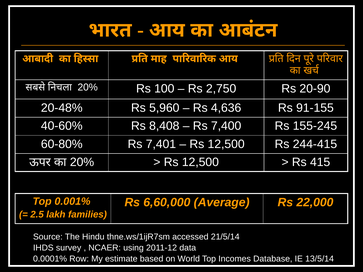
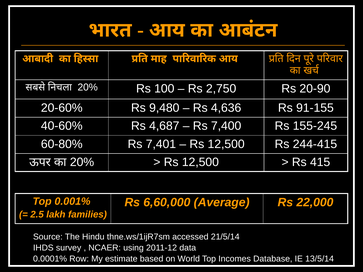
20-48%: 20-48% -> 20-60% (62, 108)
5,960: 5,960 -> 9,480 (164, 108)
8,408: 8,408 -> 4,687 (164, 126)
